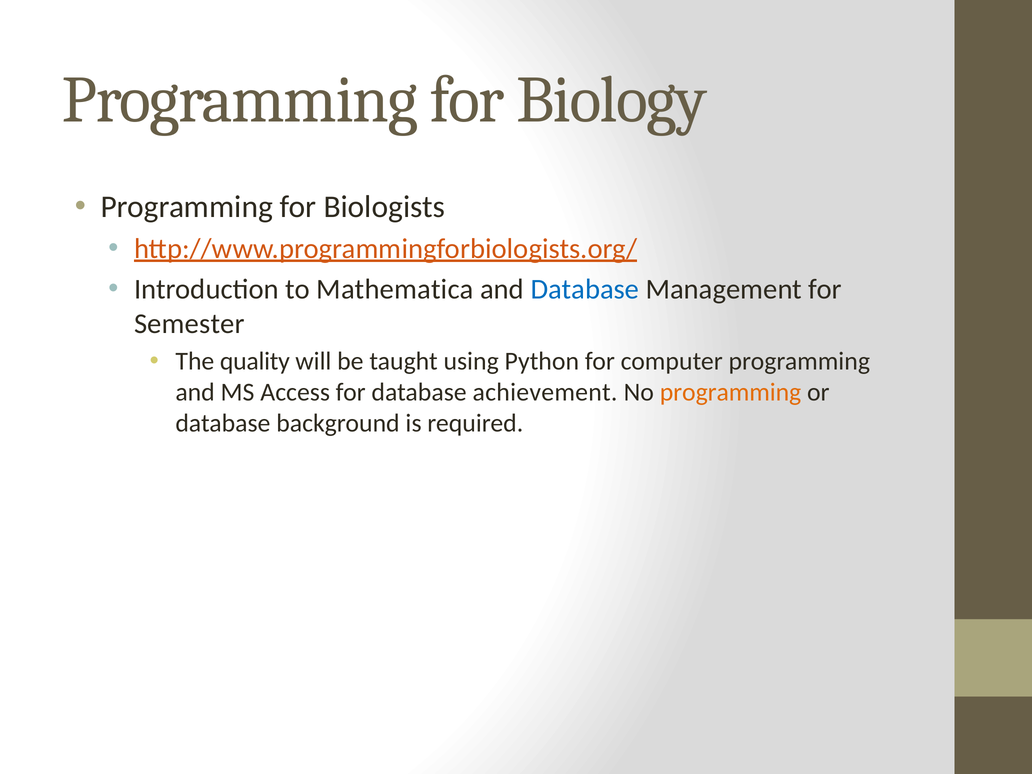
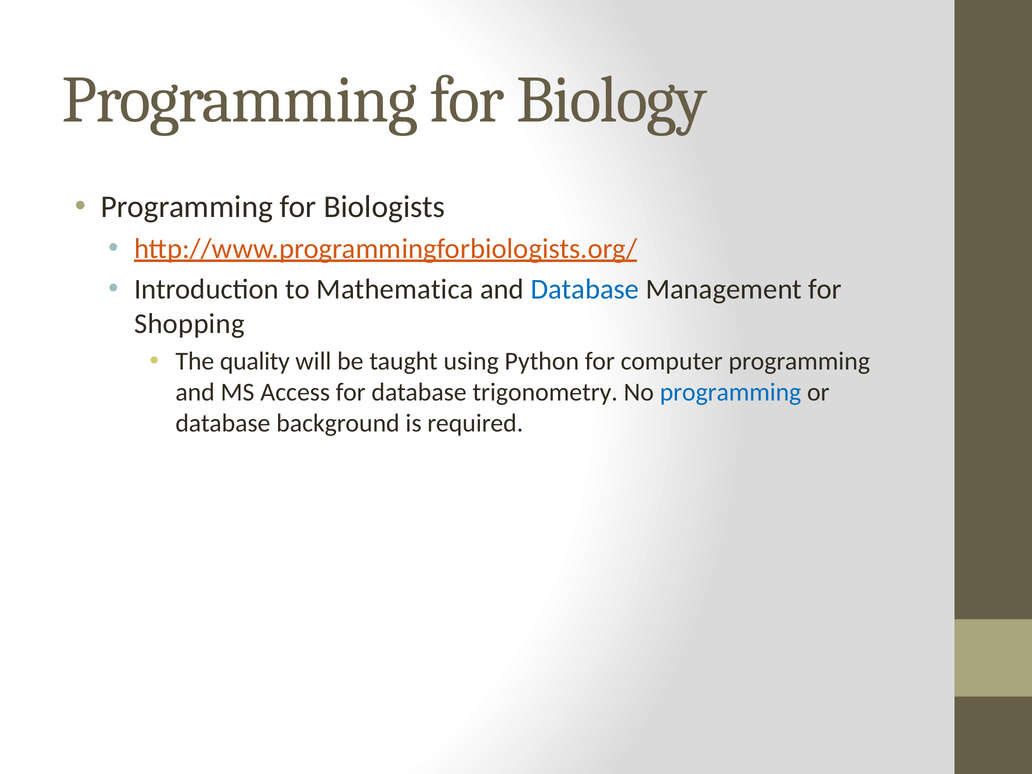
Semester: Semester -> Shopping (189, 324)
achievement: achievement -> trigonometry (545, 392)
programming colour: orange -> blue (730, 392)
